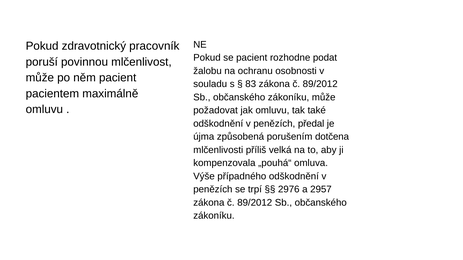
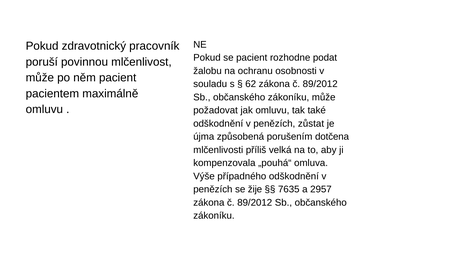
83: 83 -> 62 (251, 84)
předal: předal -> zůstat (311, 124)
trpí: trpí -> žije (255, 190)
2976: 2976 -> 7635 (289, 190)
